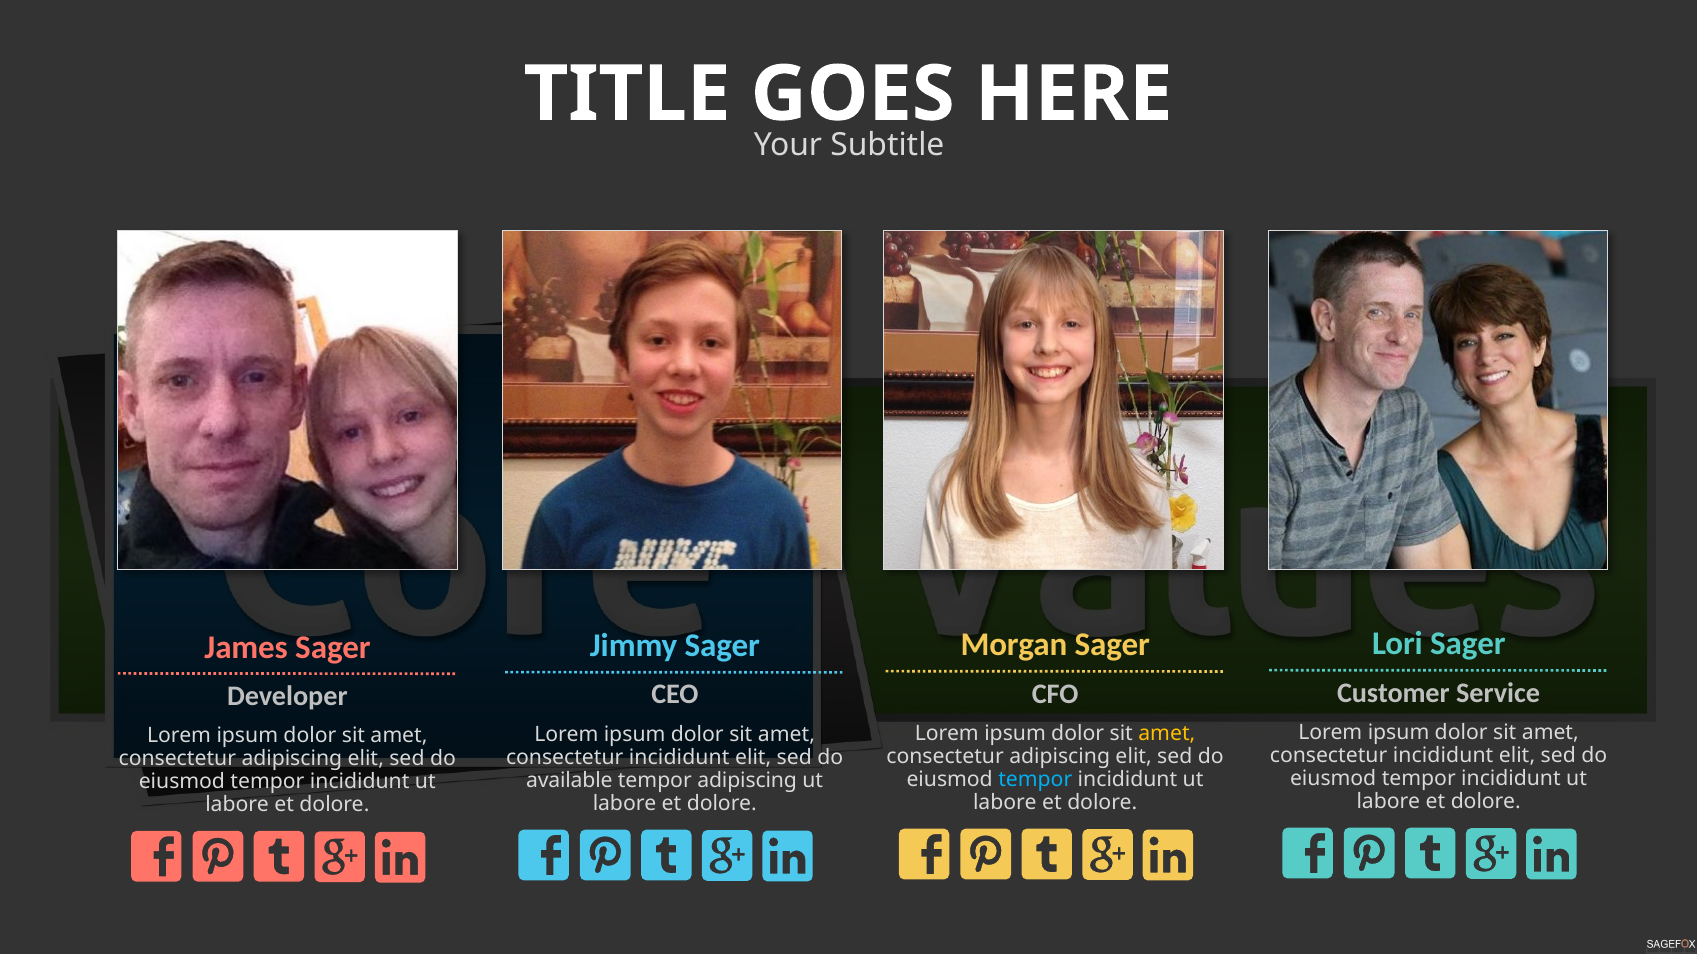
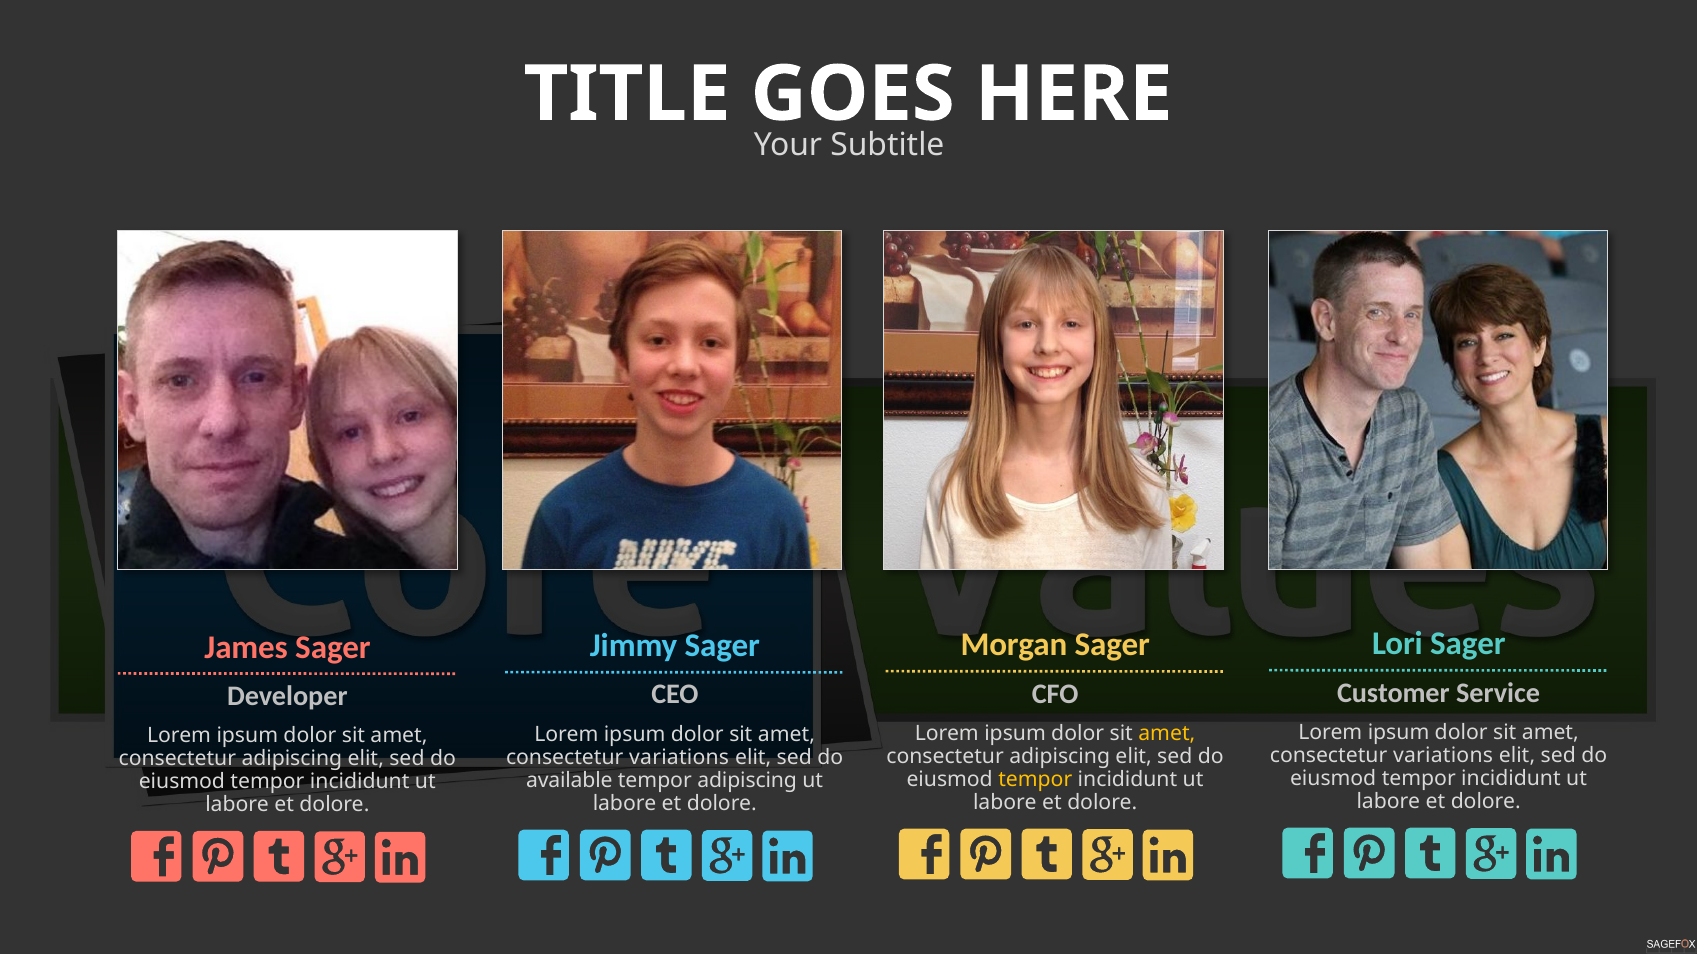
incididunt: incididunt -> variations (1443, 756)
incididunt: incididunt -> variations (679, 758)
tempor colour: light blue -> yellow (1035, 780)
